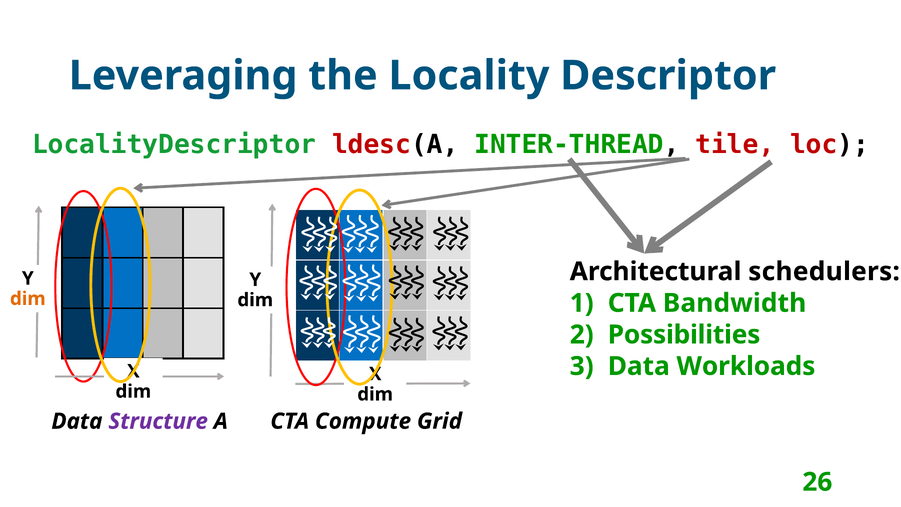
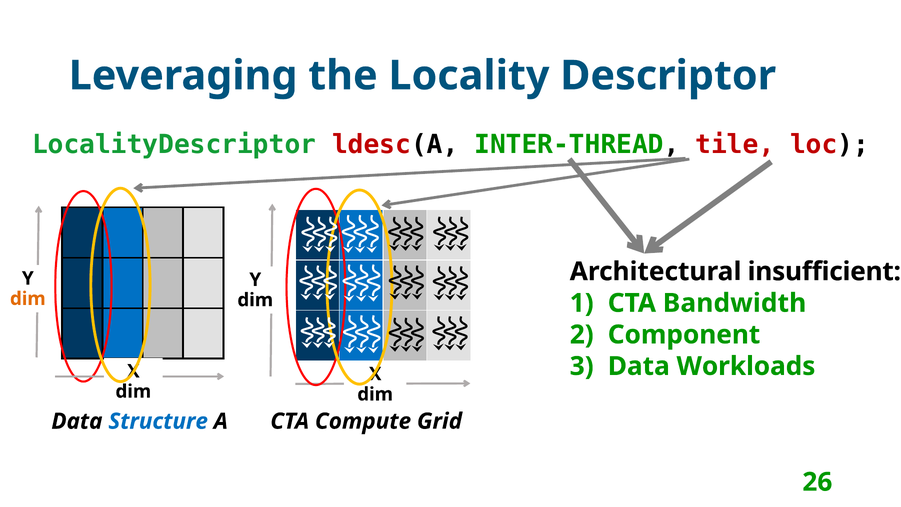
schedulers: schedulers -> insufficient (824, 271)
Possibilities: Possibilities -> Component (684, 335)
Structure colour: purple -> blue (158, 421)
